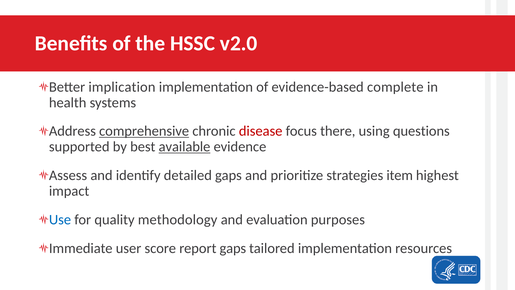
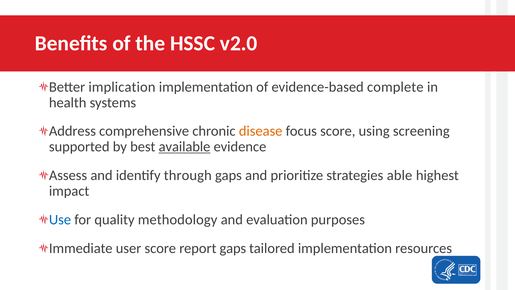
comprehensive underline: present -> none (144, 131)
disease colour: red -> orange (261, 131)
focus there: there -> score (338, 131)
questions: questions -> screening (421, 131)
detailed: detailed -> through (188, 175)
item: item -> able (400, 175)
